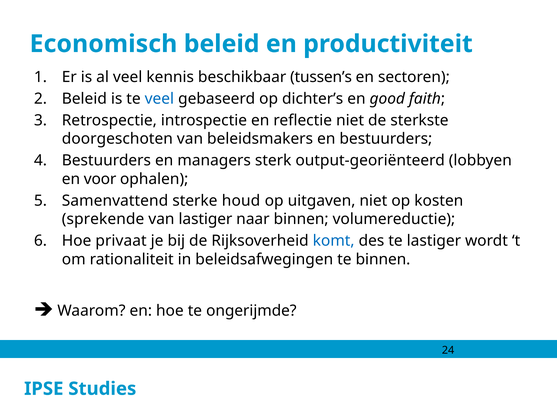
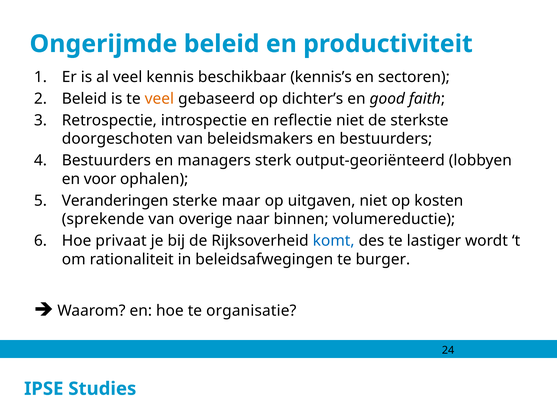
Economisch: Economisch -> Ongerijmde (103, 44)
tussen’s: tussen’s -> kennis’s (321, 77)
veel colour: blue -> orange (159, 99)
Samenvattend: Samenvattend -> Veranderingen (115, 201)
houd: houd -> maar (241, 201)
van lastiger: lastiger -> overige (205, 220)
te binnen: binnen -> burger (383, 260)
ongerijmde: ongerijmde -> organisatie (251, 311)
